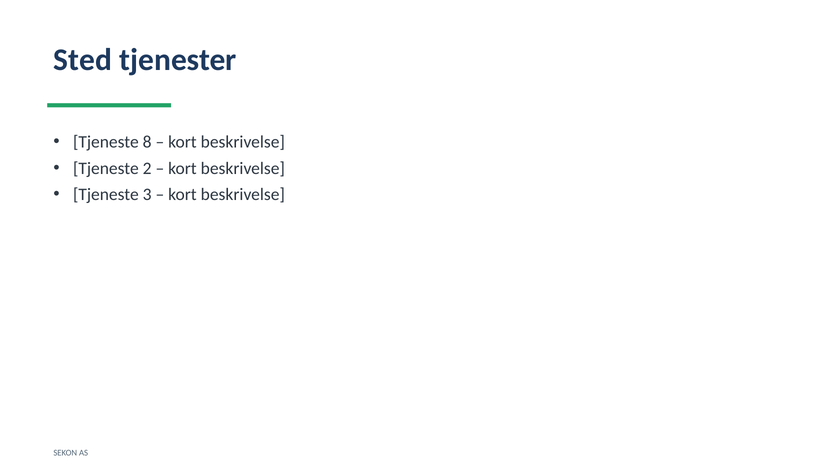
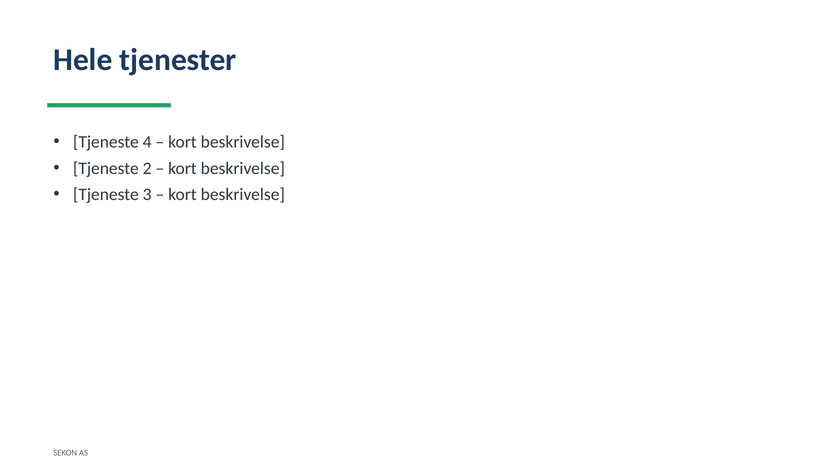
Sted: Sted -> Hele (83, 60)
8: 8 -> 4 (147, 142)
